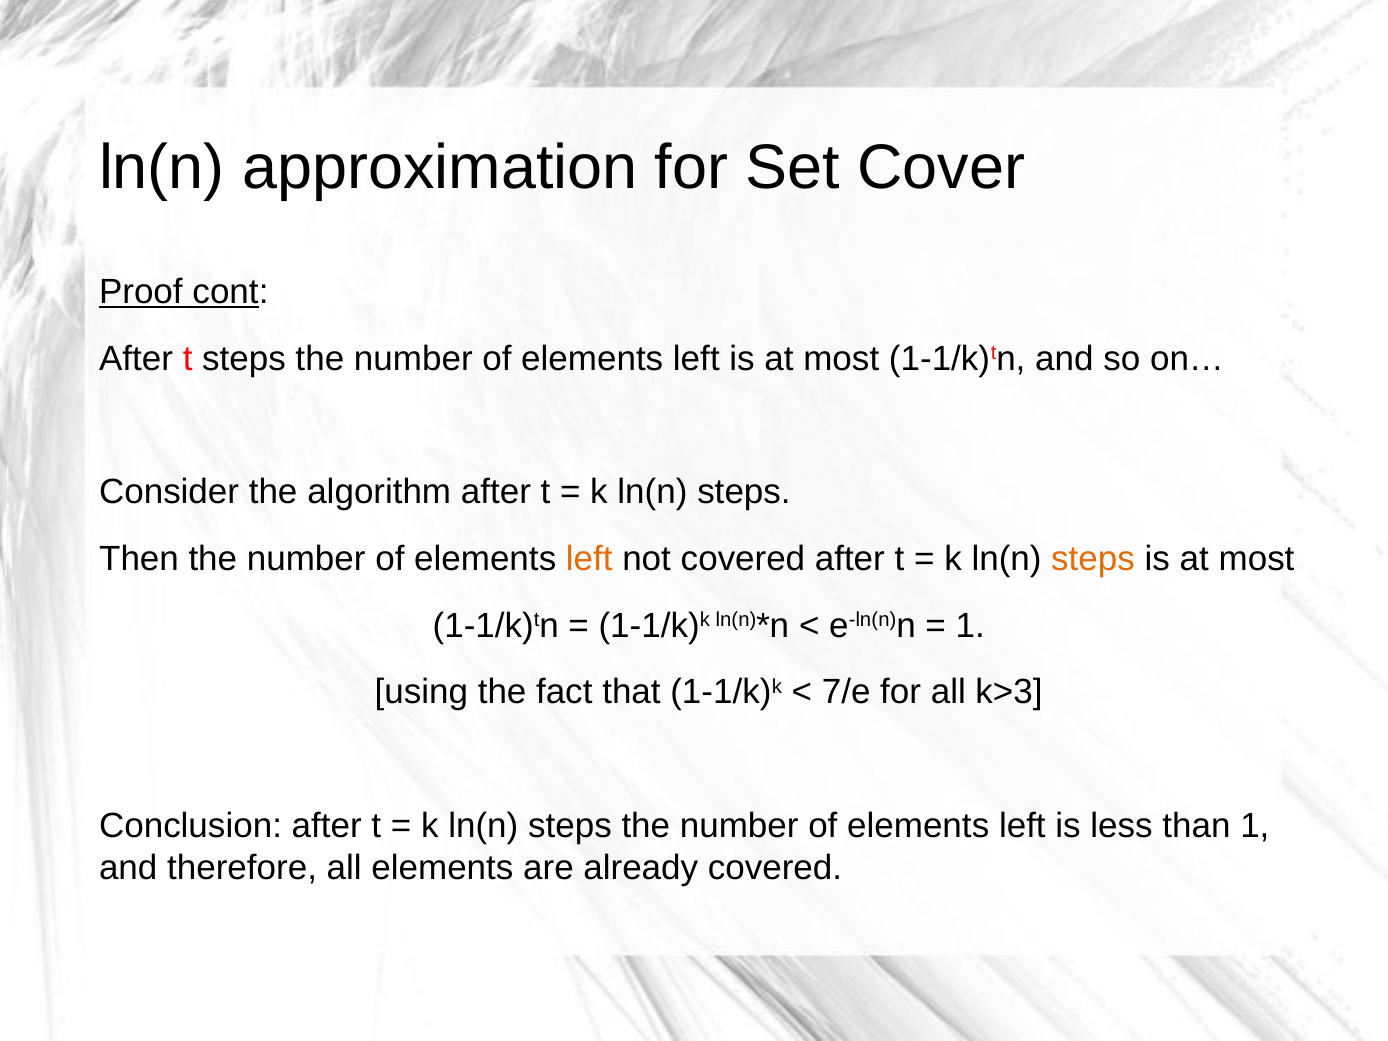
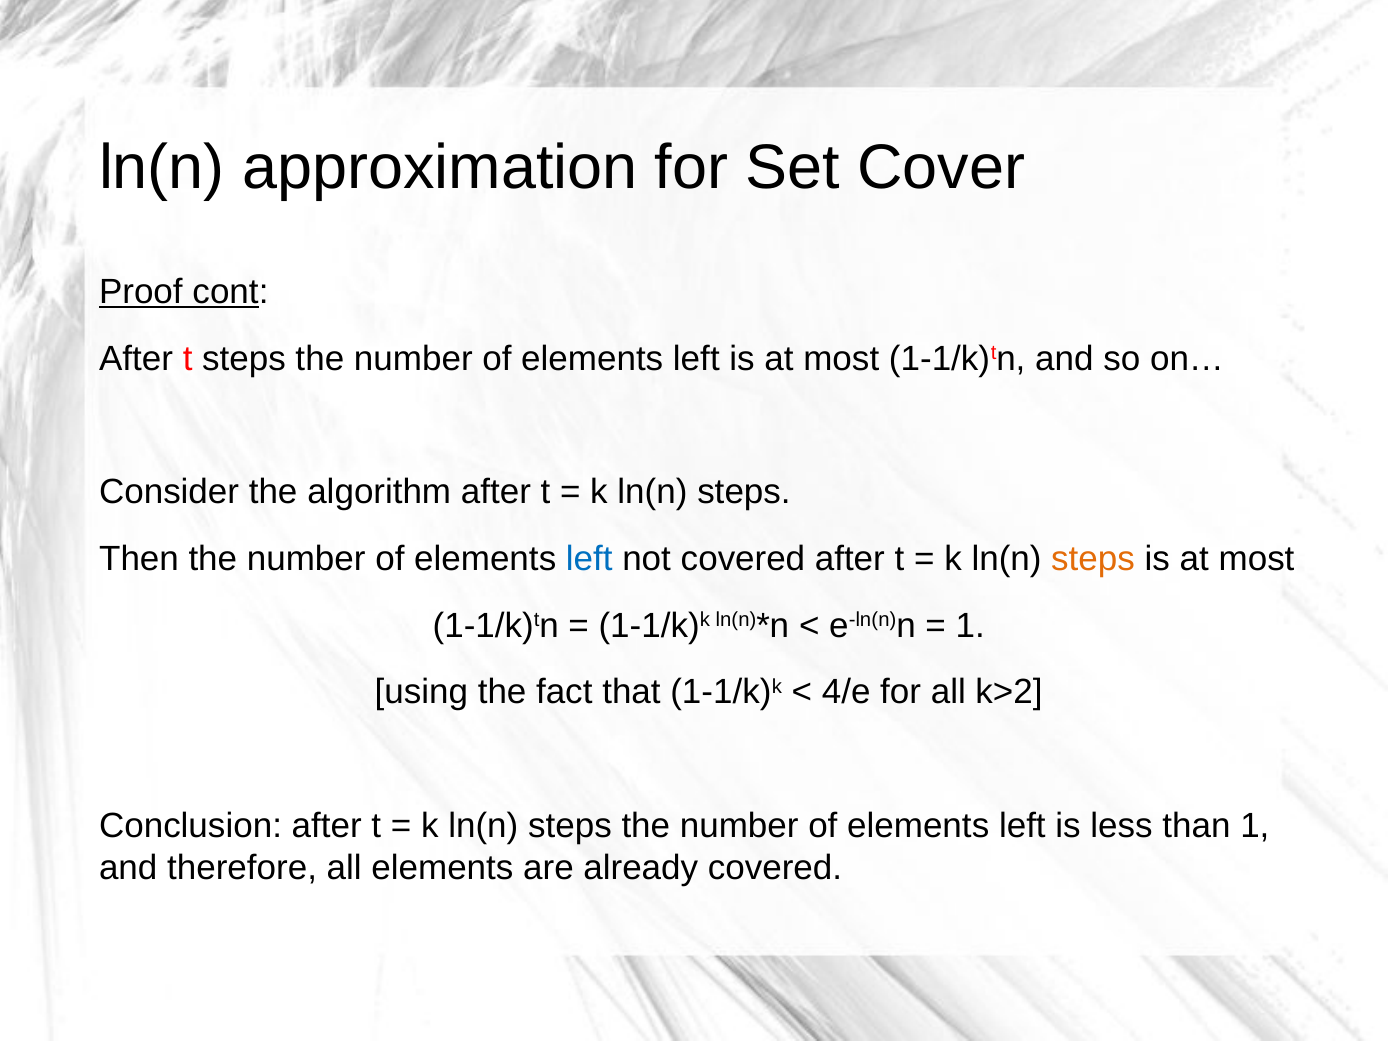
left colour: orange -> blue (589, 559)
7/e: 7/e -> 4/e (846, 692)
k>3: k>3 -> k>2 (1009, 692)
